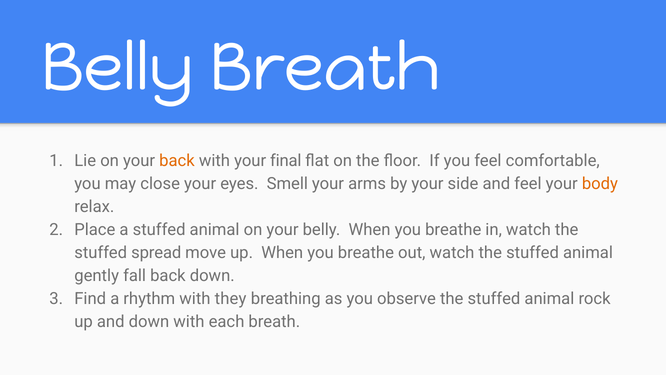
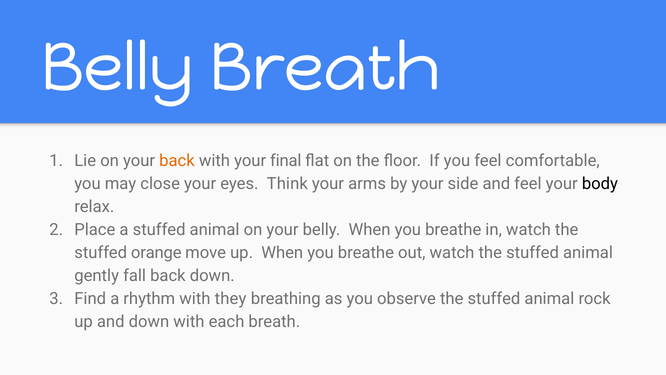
Smell: Smell -> Think (287, 184)
body colour: orange -> black (600, 184)
spread: spread -> orange (156, 252)
